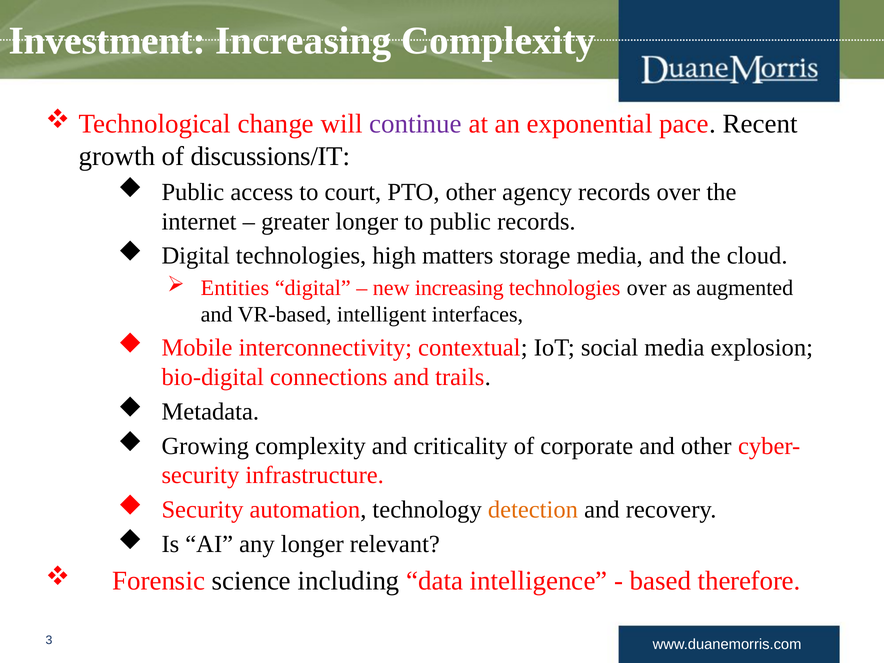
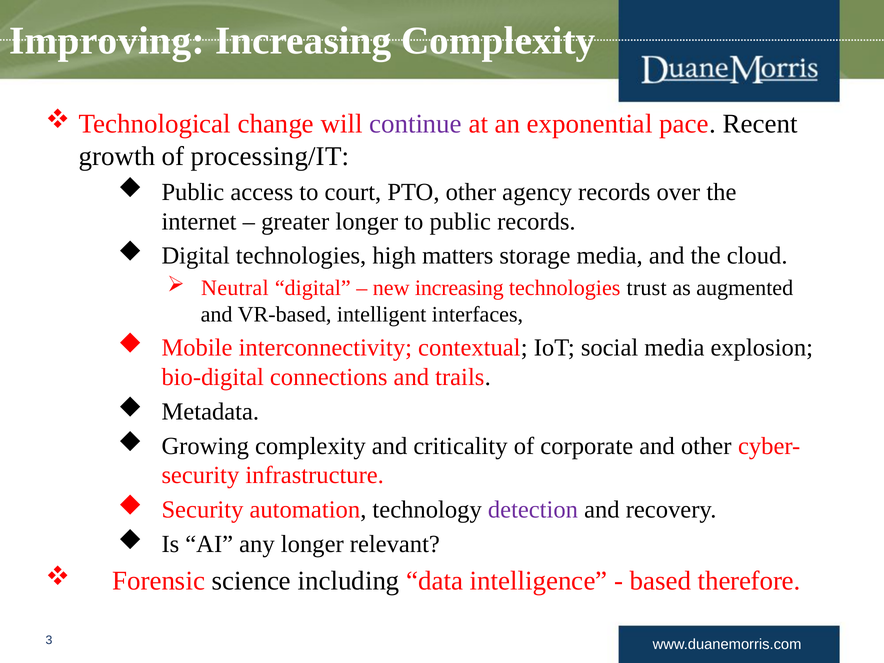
Investment: Investment -> Improving (107, 41)
discussions/IT: discussions/IT -> processing/IT (270, 156)
Entities: Entities -> Neutral (235, 288)
technologies over: over -> trust (647, 288)
detection colour: orange -> purple (533, 510)
